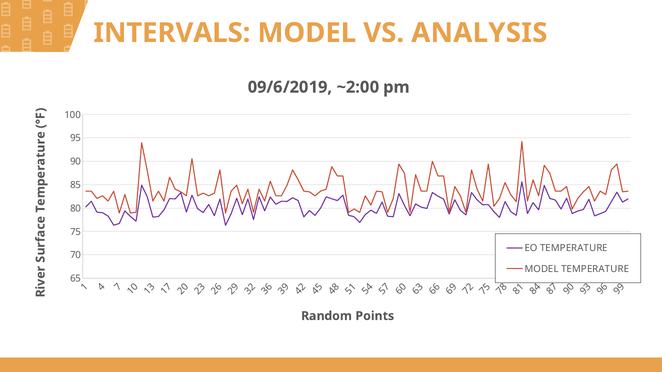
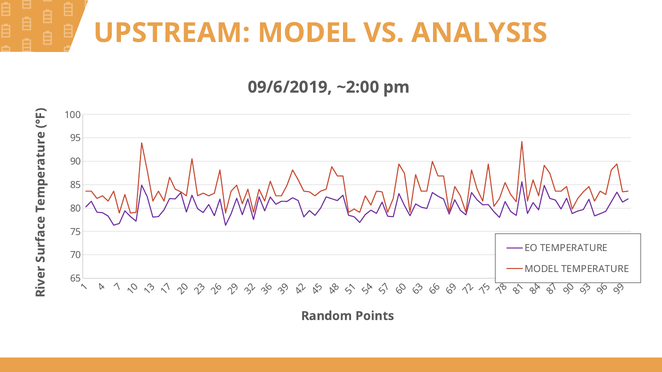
INTERVALS: INTERVALS -> UPSTREAM (172, 33)
